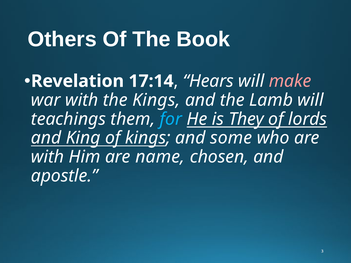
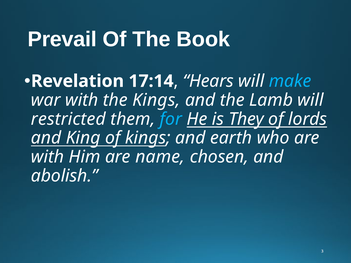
Others: Others -> Prevail (62, 39)
make colour: pink -> light blue (290, 81)
teachings: teachings -> restricted (68, 119)
some: some -> earth (231, 138)
apostle: apostle -> abolish (64, 176)
